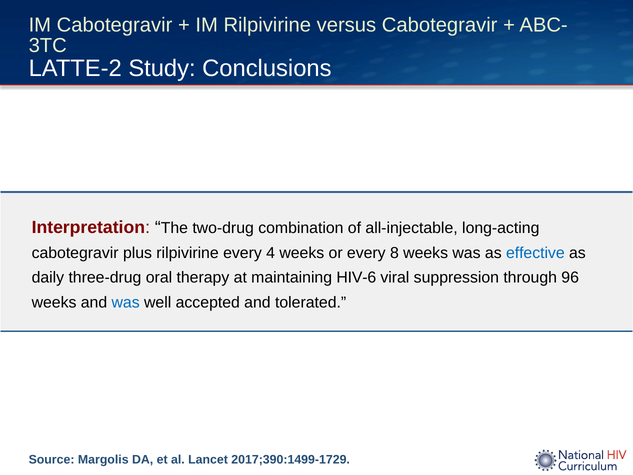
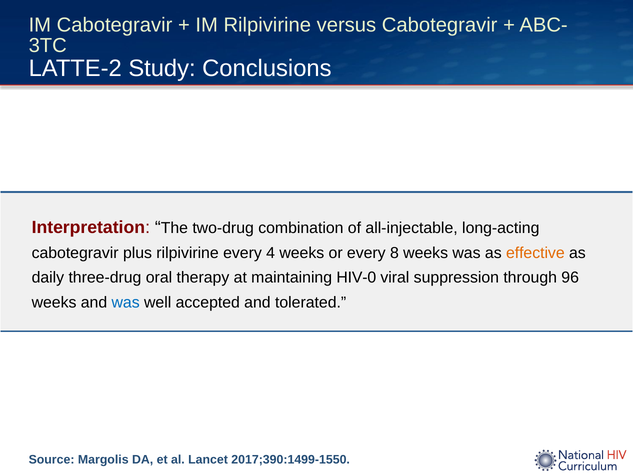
effective colour: blue -> orange (535, 253)
HIV-6: HIV-6 -> HIV-0 (356, 278)
2017;390:1499-1729: 2017;390:1499-1729 -> 2017;390:1499-1550 (291, 459)
